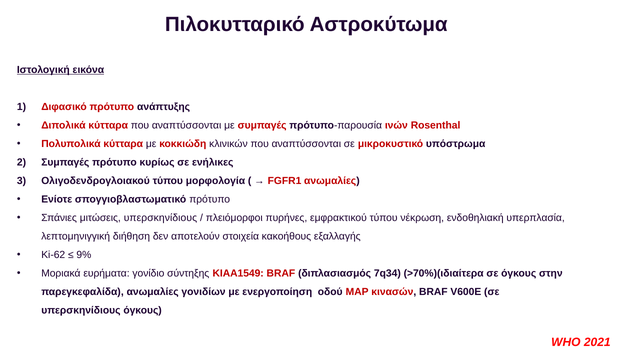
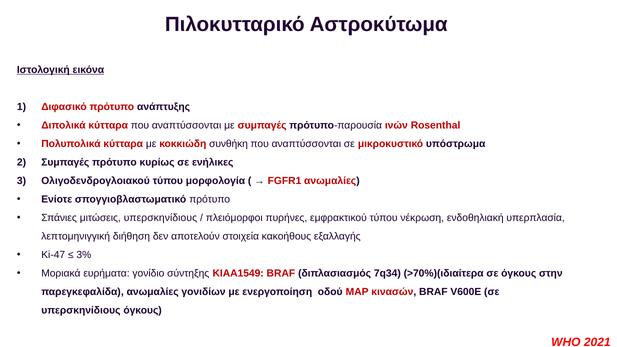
κλινικών: κλινικών -> συνθήκη (229, 144)
Ki-62: Ki-62 -> Ki-47 (53, 255)
9%: 9% -> 3% (84, 255)
